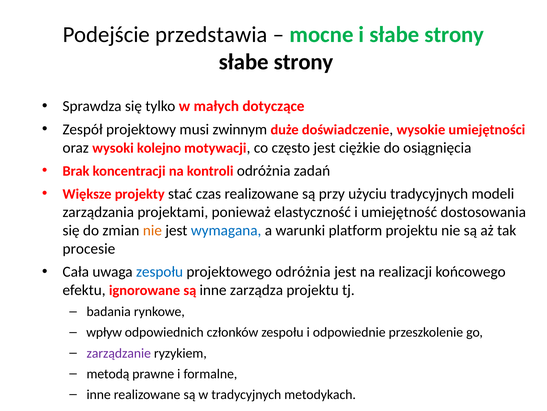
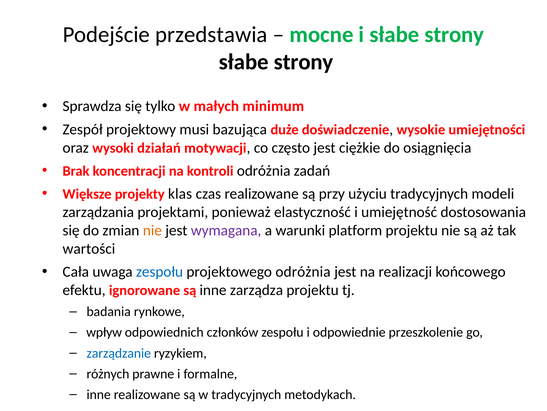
dotyczące: dotyczące -> minimum (273, 106)
zwinnym: zwinnym -> bazująca (240, 129)
kolejno: kolejno -> działań (159, 148)
stać: stać -> klas (180, 194)
wymagana colour: blue -> purple (226, 230)
procesie: procesie -> wartości (89, 248)
zarządzanie colour: purple -> blue (119, 353)
metodą: metodą -> różnych (108, 373)
